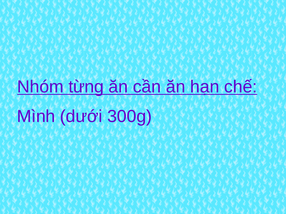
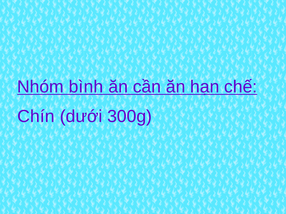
từng: từng -> bình (86, 87)
Mình: Mình -> Chín (36, 117)
